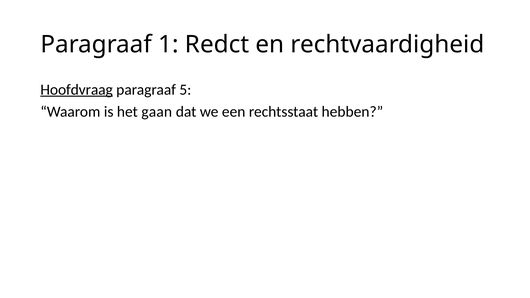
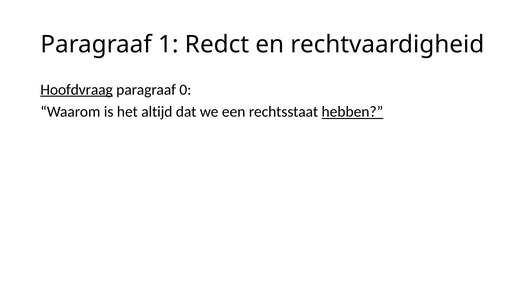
5: 5 -> 0 (185, 90)
gaan: gaan -> altijd (157, 112)
hebben underline: none -> present (352, 112)
